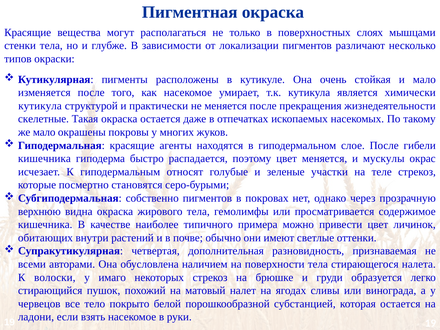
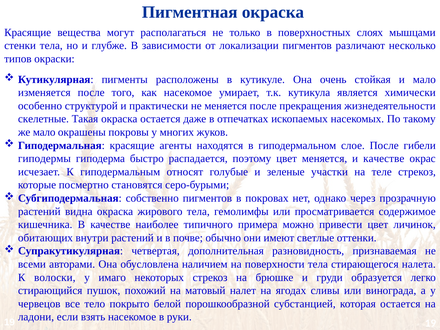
кутикула: кутикула -> особенно (40, 106)
кишечника: кишечника -> гиподермы (44, 159)
и мускулы: мускулы -> качестве (384, 159)
верхнюю: верхнюю -> растений (39, 211)
